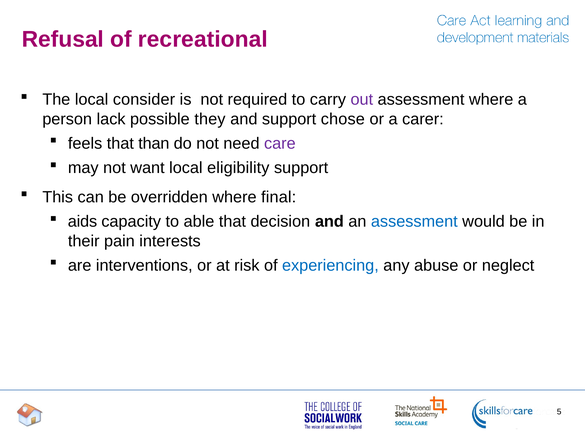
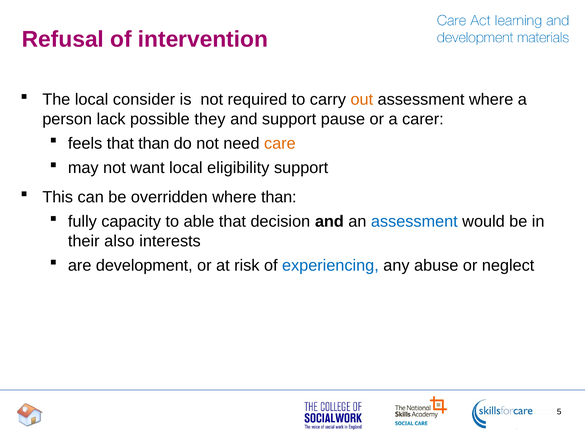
recreational: recreational -> intervention (203, 39)
out colour: purple -> orange (362, 100)
chose: chose -> pause (343, 119)
care colour: purple -> orange (280, 143)
where final: final -> than (279, 197)
aids: aids -> fully (82, 221)
pain: pain -> also (119, 241)
interventions: interventions -> development (144, 265)
